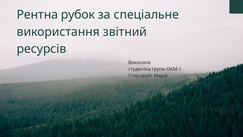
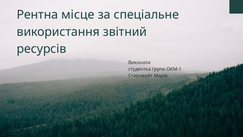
рубок: рубок -> місце (78, 15)
